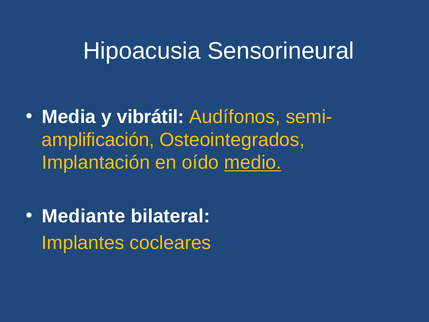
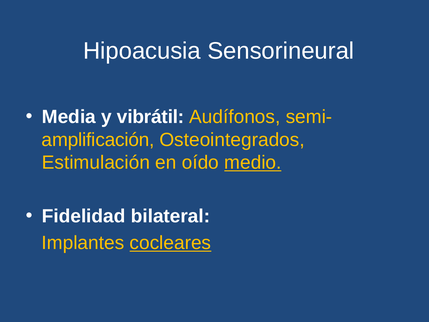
Implantación: Implantación -> Estimulación (96, 163)
Mediante: Mediante -> Fidelidad (84, 216)
cocleares underline: none -> present (170, 243)
